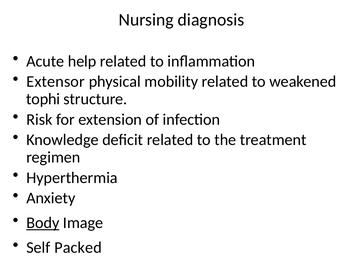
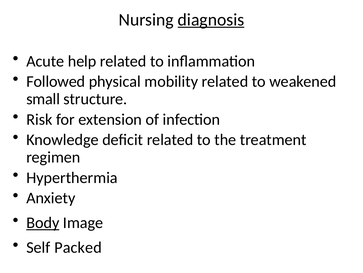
diagnosis underline: none -> present (211, 20)
Extensor: Extensor -> Followed (56, 81)
tophi: tophi -> small (43, 99)
